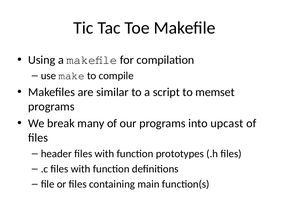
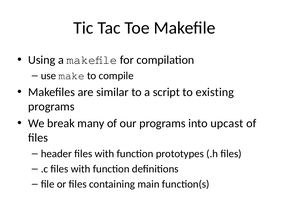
memset: memset -> existing (215, 92)
